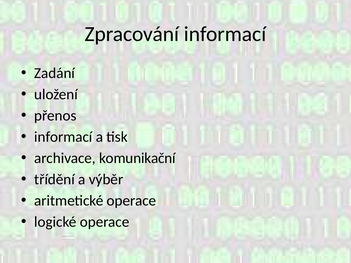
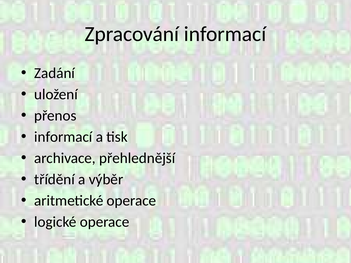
komunikační: komunikační -> přehlednější (137, 158)
